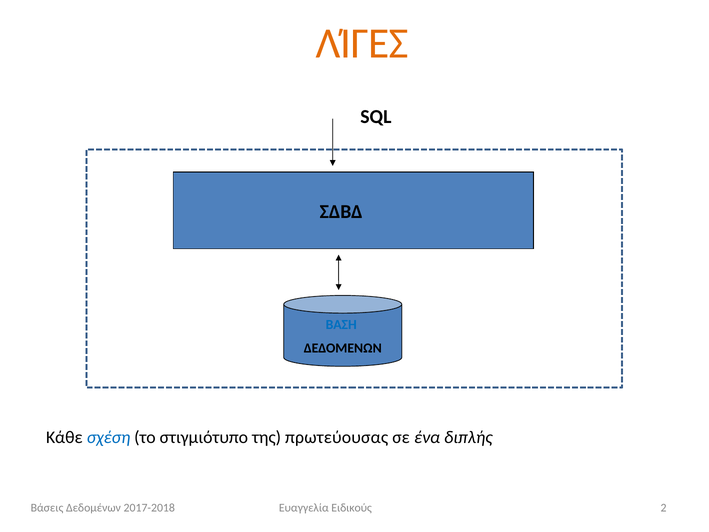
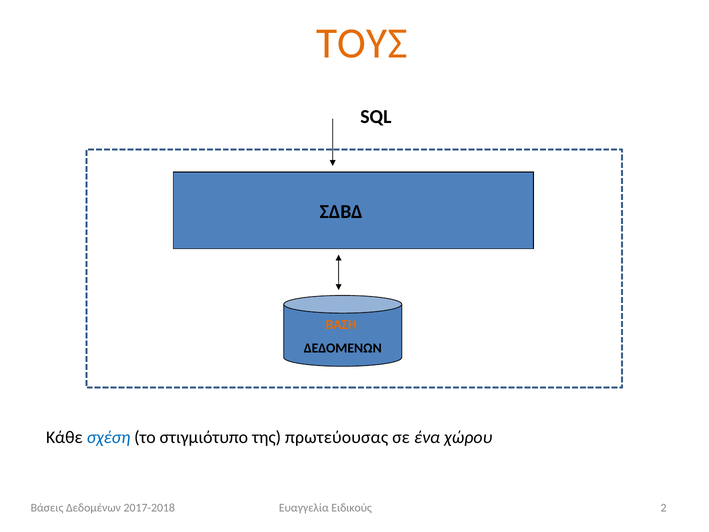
ΛΊΓΕΣ: ΛΊΓΕΣ -> ΤΟΥΣ (362, 44)
ΒΑΣΗ colour: blue -> orange (341, 325)
διπλής: διπλής -> χώρου (468, 437)
